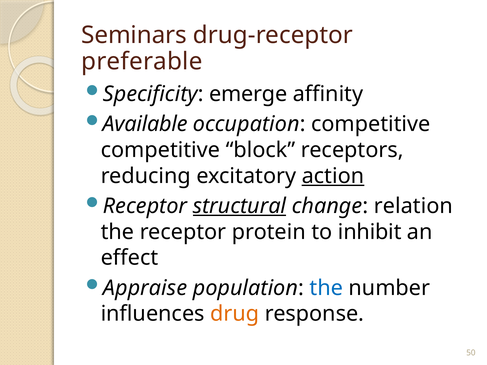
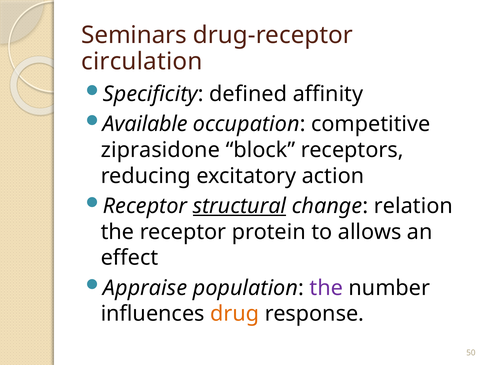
preferable: preferable -> circulation (142, 61)
emerge: emerge -> defined (248, 94)
competitive: competitive -> ziprasidone (160, 150)
action underline: present -> none (333, 176)
inhibit: inhibit -> allows (370, 232)
the colour: blue -> purple (326, 288)
